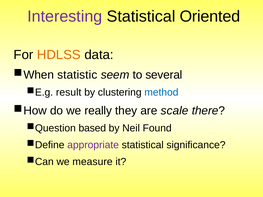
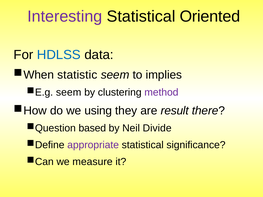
HDLSS colour: orange -> blue (59, 55)
several: several -> implies (164, 75)
result: result -> seem (69, 92)
method colour: blue -> purple (161, 92)
really: really -> using (98, 111)
scale: scale -> result (175, 111)
Found: Found -> Divide (157, 128)
